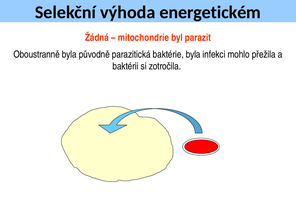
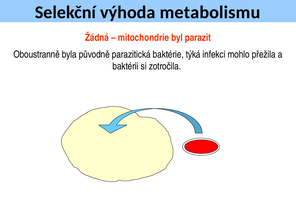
energetickém: energetickém -> metabolismu (210, 12)
baktérie byla: byla -> týká (193, 54)
